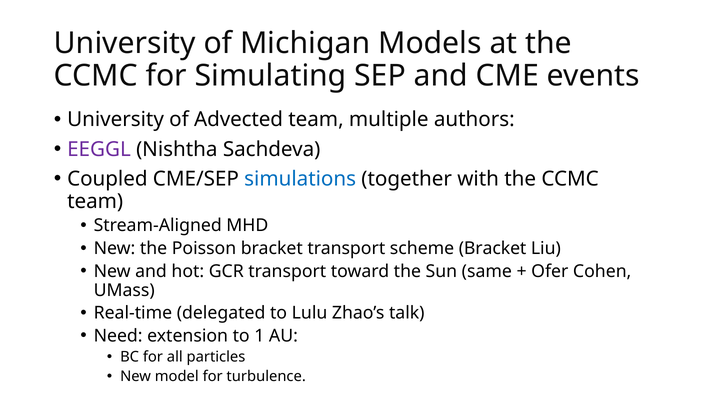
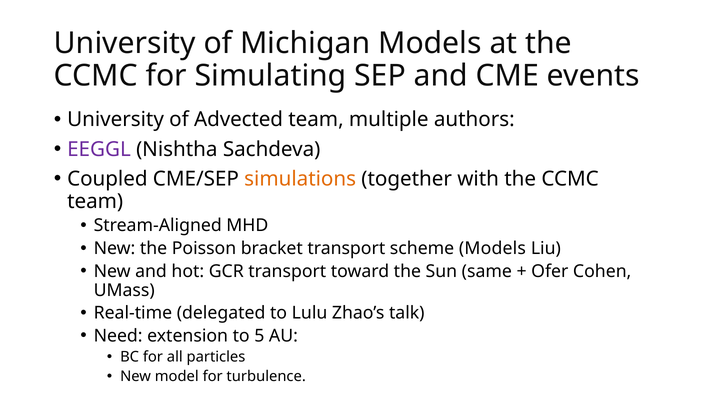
simulations colour: blue -> orange (300, 179)
scheme Bracket: Bracket -> Models (492, 248)
1: 1 -> 5 (259, 336)
